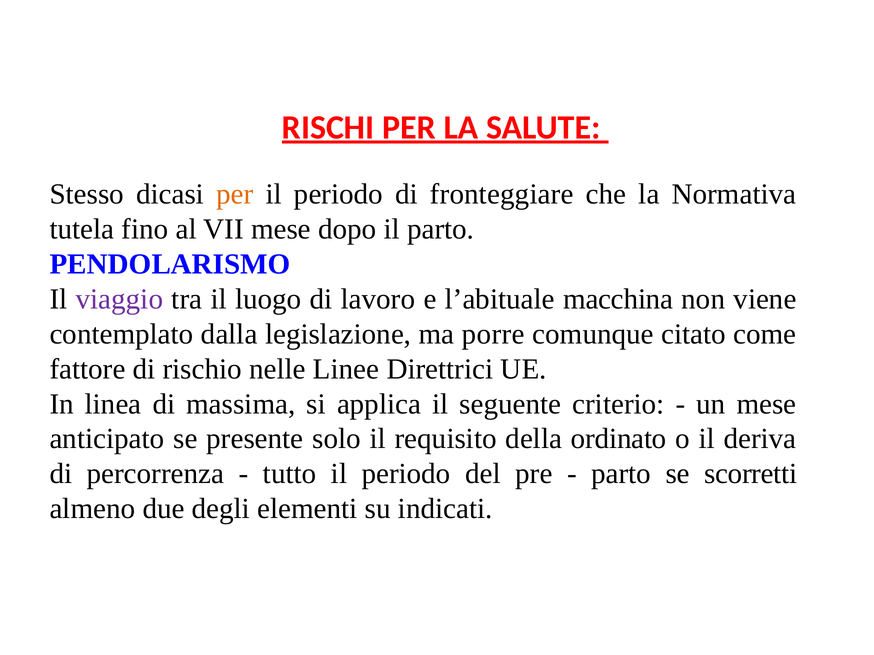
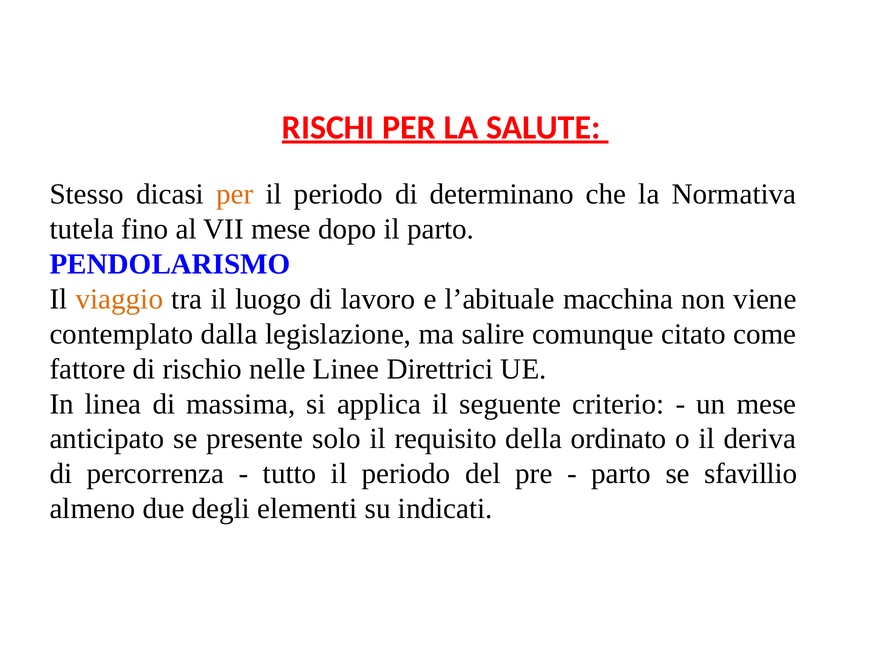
fronteggiare: fronteggiare -> determinano (502, 194)
viaggio colour: purple -> orange (119, 299)
porre: porre -> salire (493, 334)
scorretti: scorretti -> sfavillio (751, 474)
